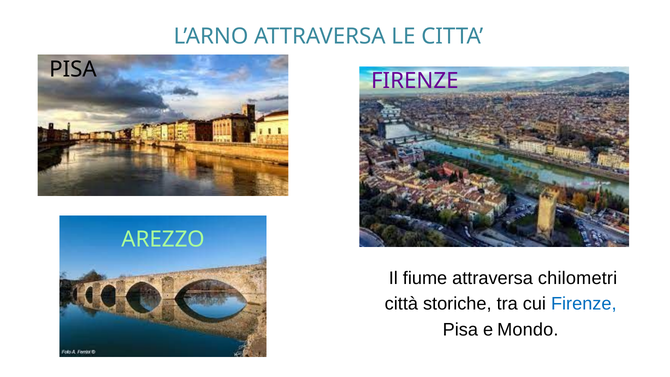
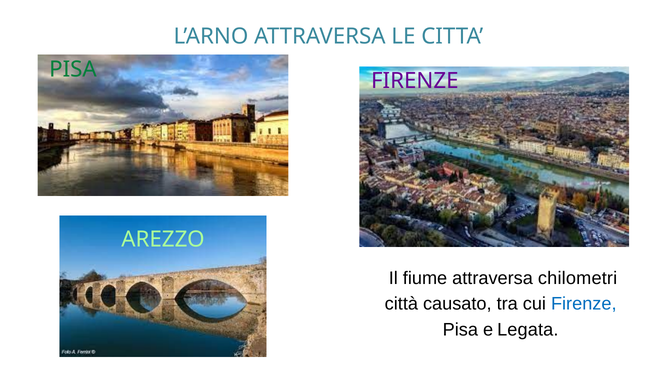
PISA colour: black -> green (73, 69)
storiche: storiche -> causato (457, 304)
Mondo: Mondo -> Legata (528, 329)
